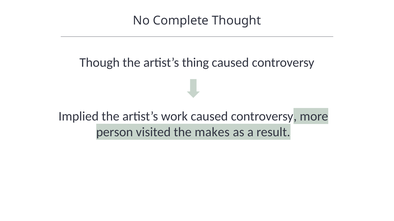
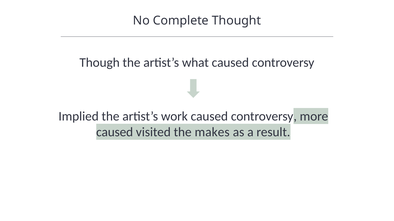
thing: thing -> what (195, 63)
person: person -> caused (115, 132)
